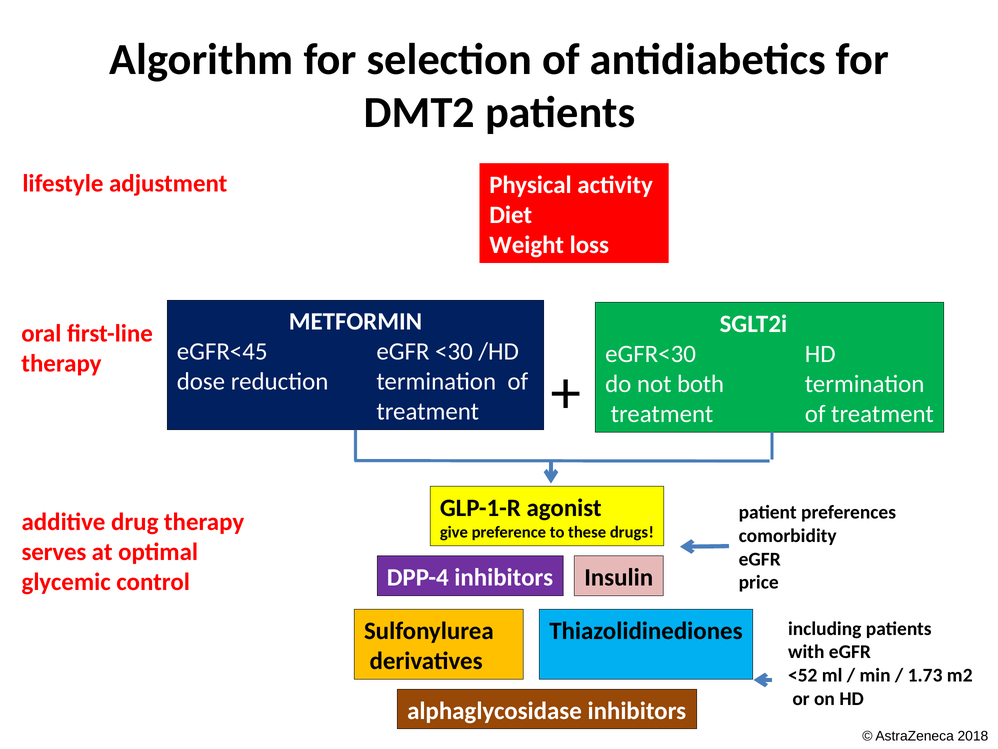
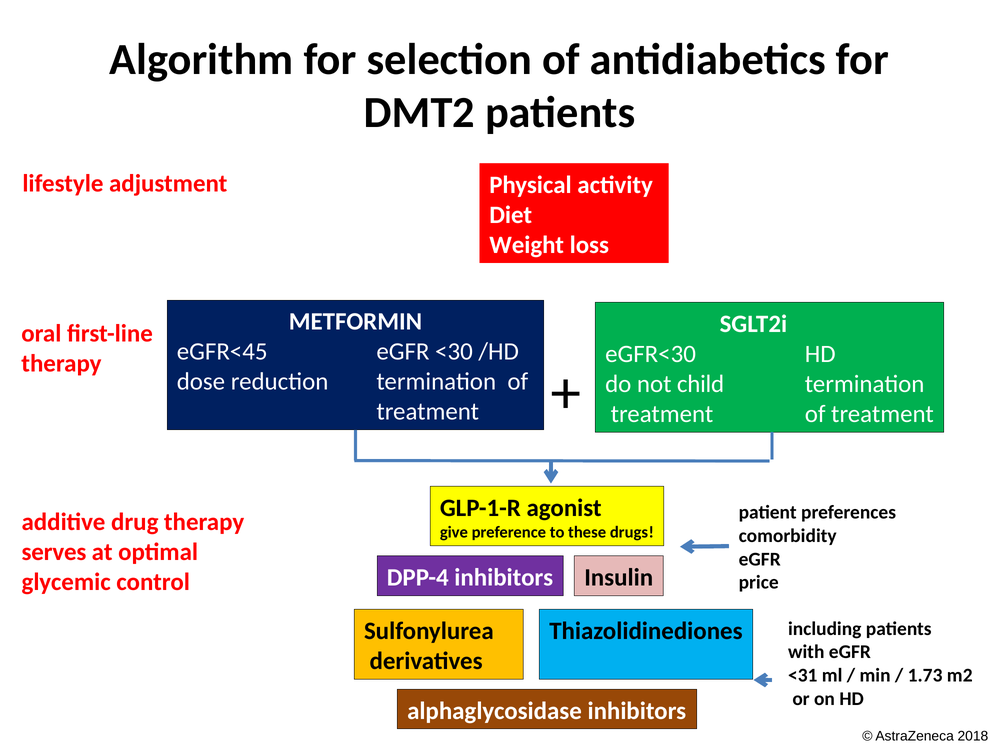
both: both -> child (701, 384)
<52: <52 -> <31 (803, 675)
